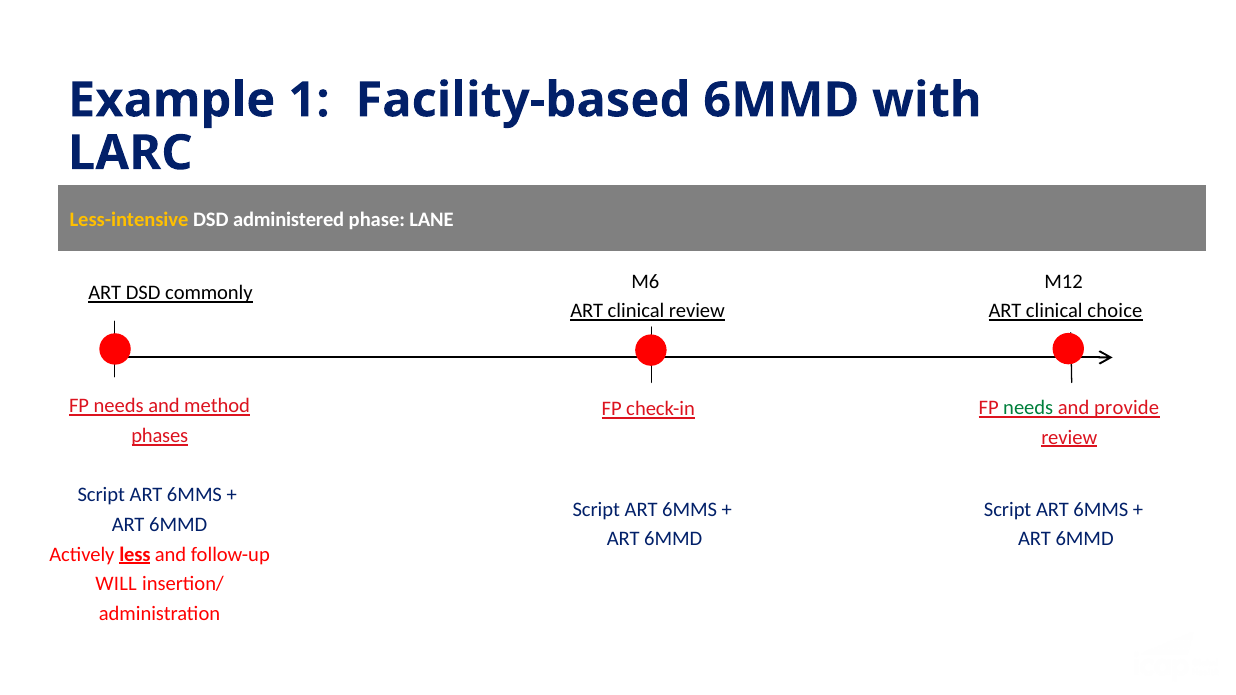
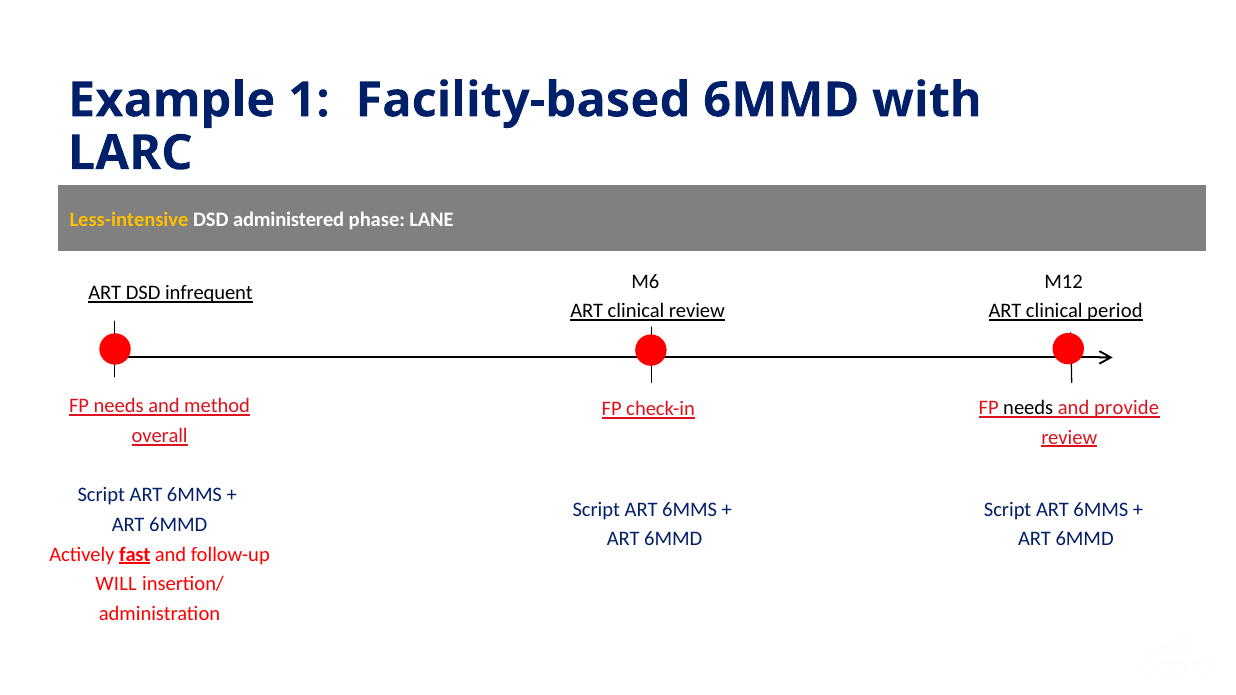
commonly: commonly -> infrequent (209, 293)
choice: choice -> period (1115, 311)
needs colour: green -> black (1028, 408)
phases: phases -> overall (160, 436)
less: less -> fast (135, 554)
